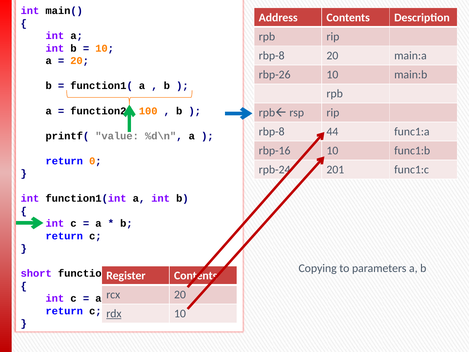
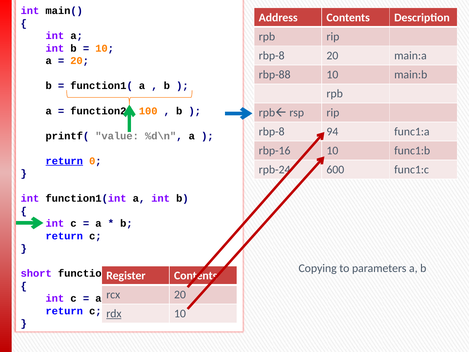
rbp-26: rbp-26 -> rbp-88 (275, 75)
44: 44 -> 94 (332, 132)
return underline: none -> present (64, 161)
201: 201 -> 600 (335, 170)
